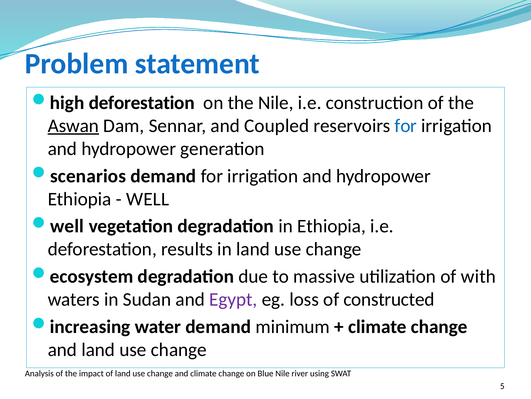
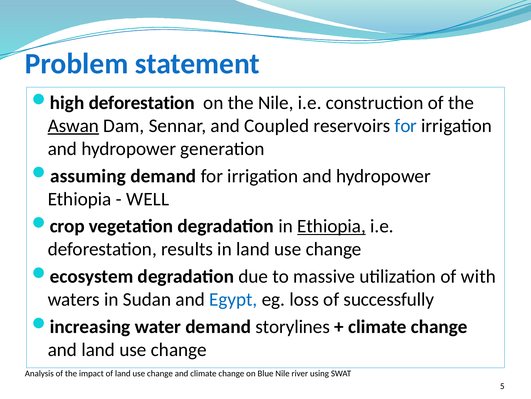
scenarios: scenarios -> assuming (88, 176)
well: well -> crop (67, 226)
Ethiopia underline: none -> present (332, 226)
Egypt colour: purple -> blue (233, 299)
constructed: constructed -> successfully (389, 299)
minimum: minimum -> storylines (293, 326)
